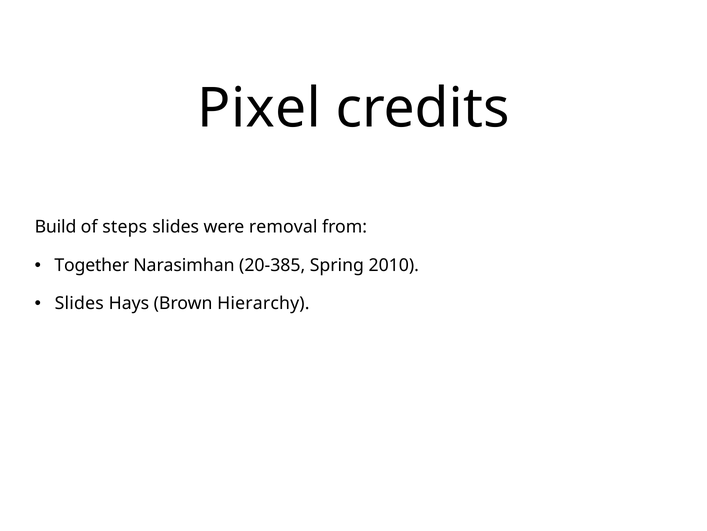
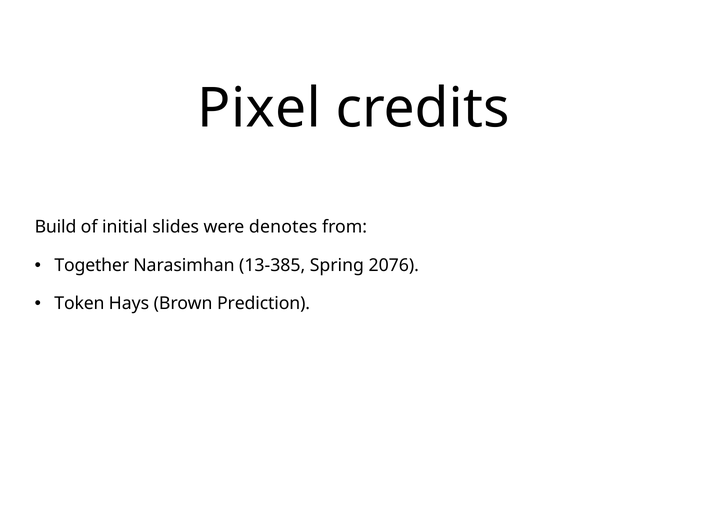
steps: steps -> initial (125, 227)
removal: removal -> denotes (283, 227)
20-385: 20-385 -> 13-385 (272, 265)
2010: 2010 -> 2076 (394, 265)
Slides: Slides -> Token (79, 303)
Hierarchy: Hierarchy -> Prediction (264, 303)
